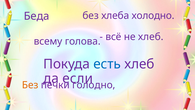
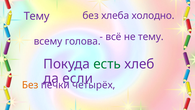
Беда: Беда -> Тему (37, 16)
не хлеб: хлеб -> тему (151, 37)
есть colour: blue -> green (107, 64)
голодно: голодно -> четырёх (94, 85)
